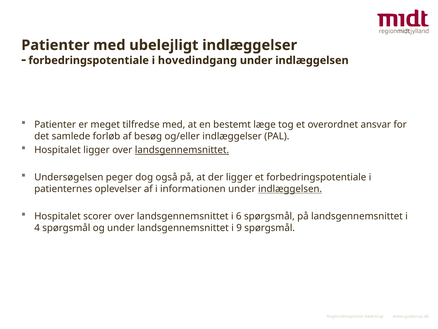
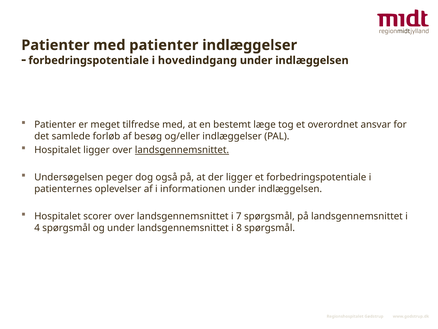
med ubelejligt: ubelejligt -> patienter (164, 45)
indlæggelsen underline: present -> none (290, 189)
6: 6 -> 7 (239, 216)
9: 9 -> 8 (239, 228)
